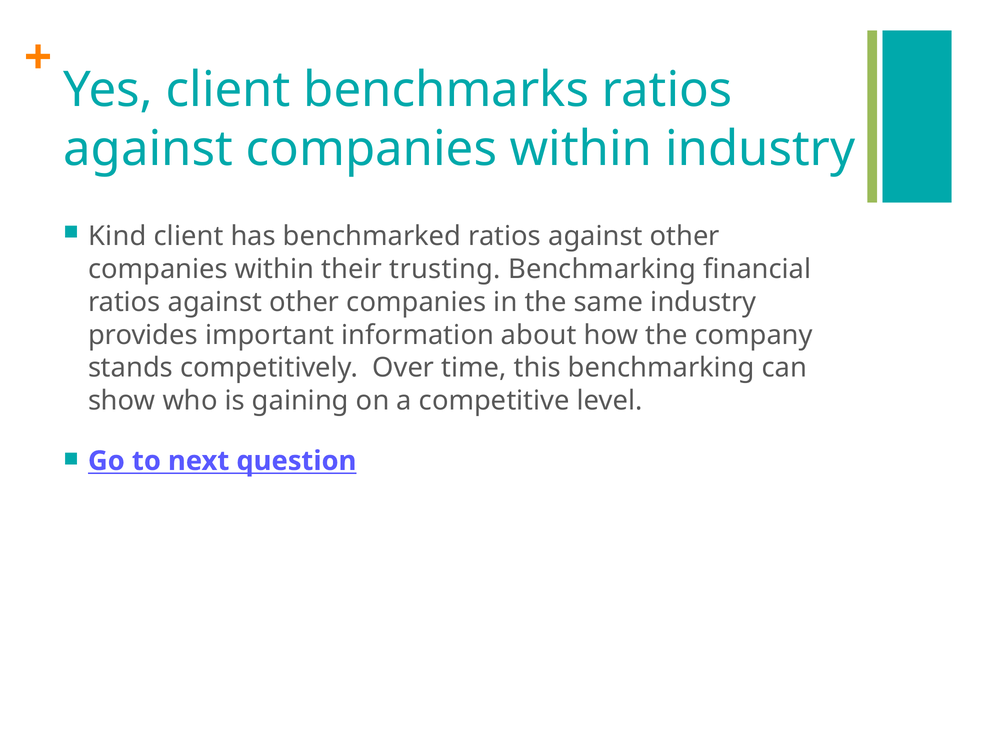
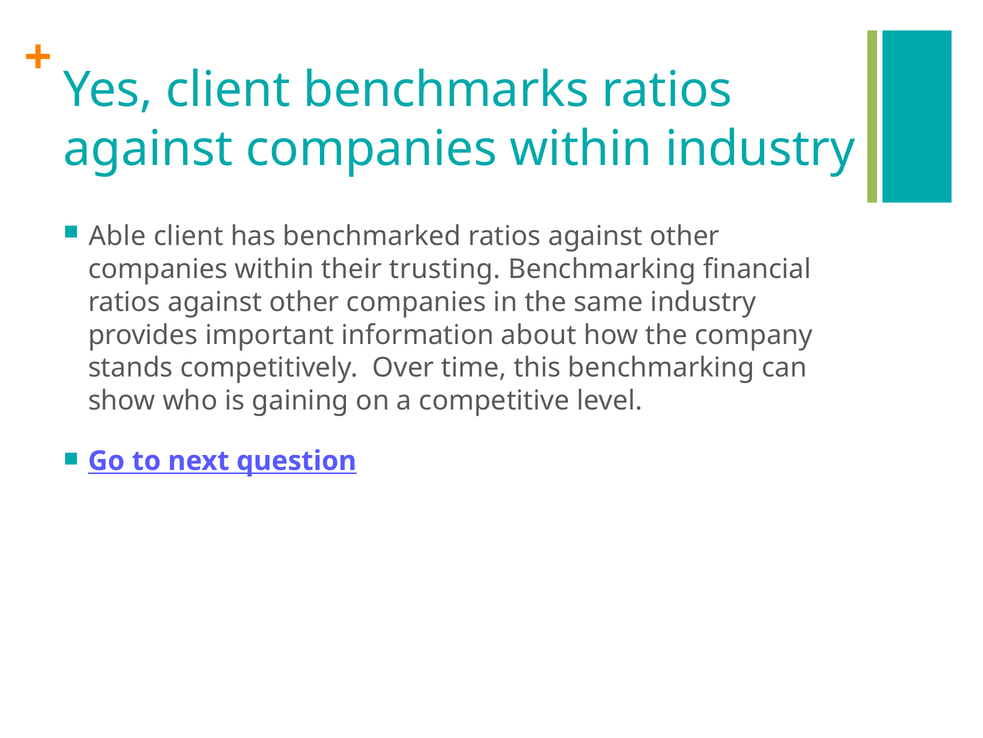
Kind: Kind -> Able (117, 236)
